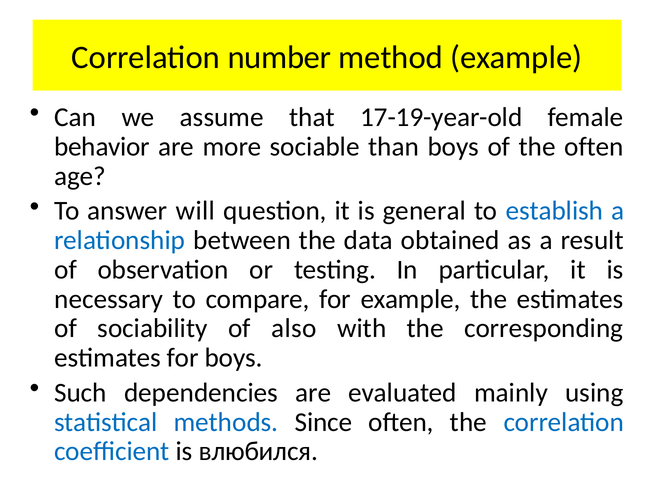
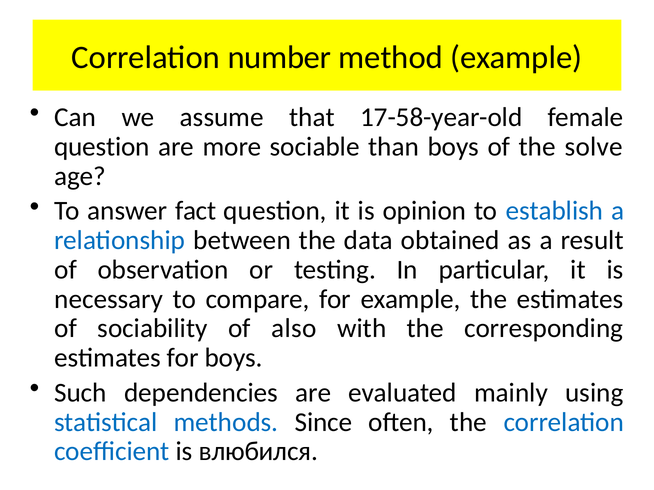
17-19-year-old: 17-19-year-old -> 17-58-year-old (441, 117)
behavior: behavior -> question (102, 147)
the often: often -> solve (594, 147)
will: will -> fact (196, 211)
general: general -> opinion (424, 211)
